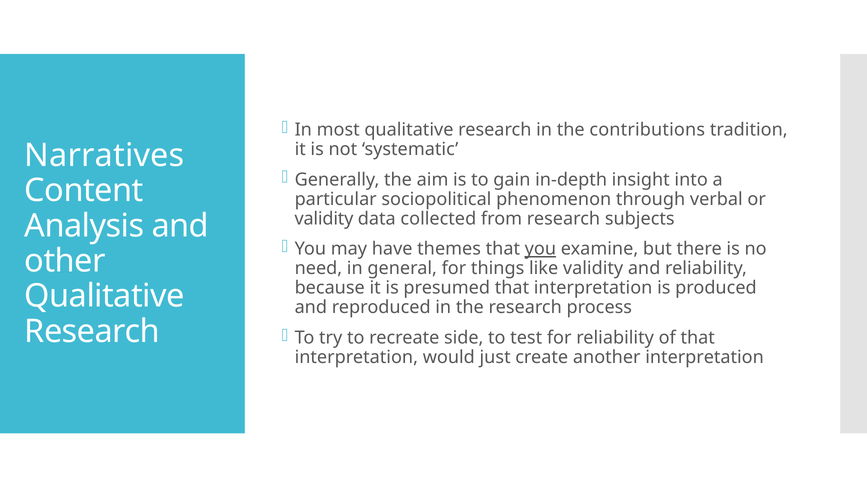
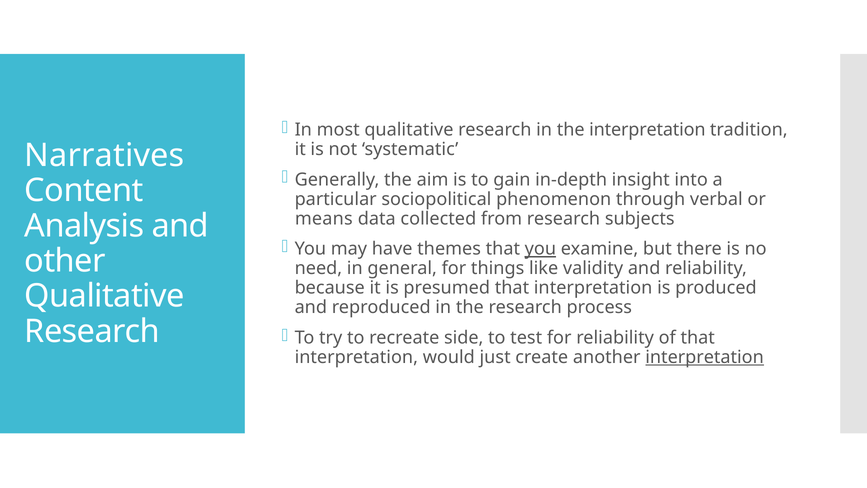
the contributions: contributions -> interpretation (647, 130)
validity: validity -> means (324, 218)
interpretation underline: none -> present (705, 357)
